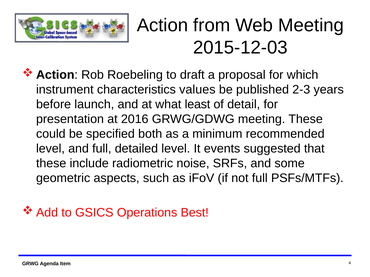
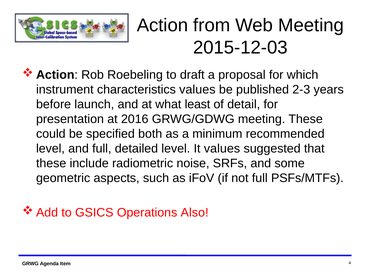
It events: events -> values (222, 149)
Best: Best -> Also (195, 213)
